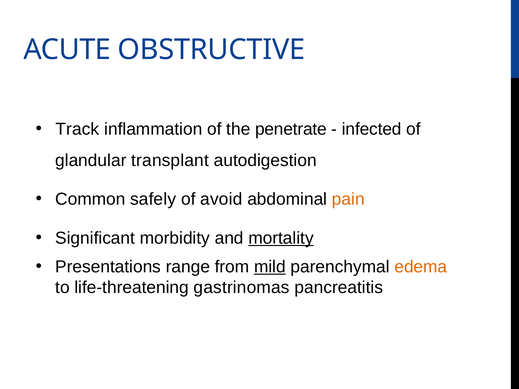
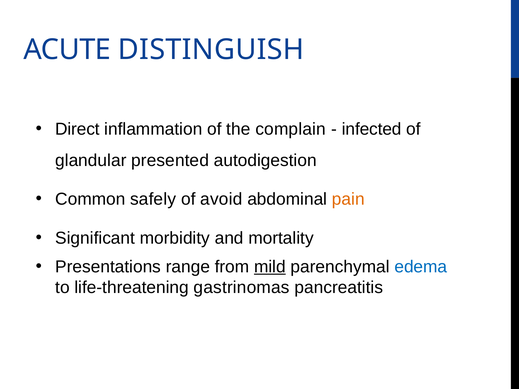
OBSTRUCTIVE: OBSTRUCTIVE -> DISTINGUISH (211, 50)
Track: Track -> Direct (77, 129)
penetrate: penetrate -> complain (291, 129)
transplant: transplant -> presented (170, 160)
mortality underline: present -> none (281, 238)
edema colour: orange -> blue (421, 267)
